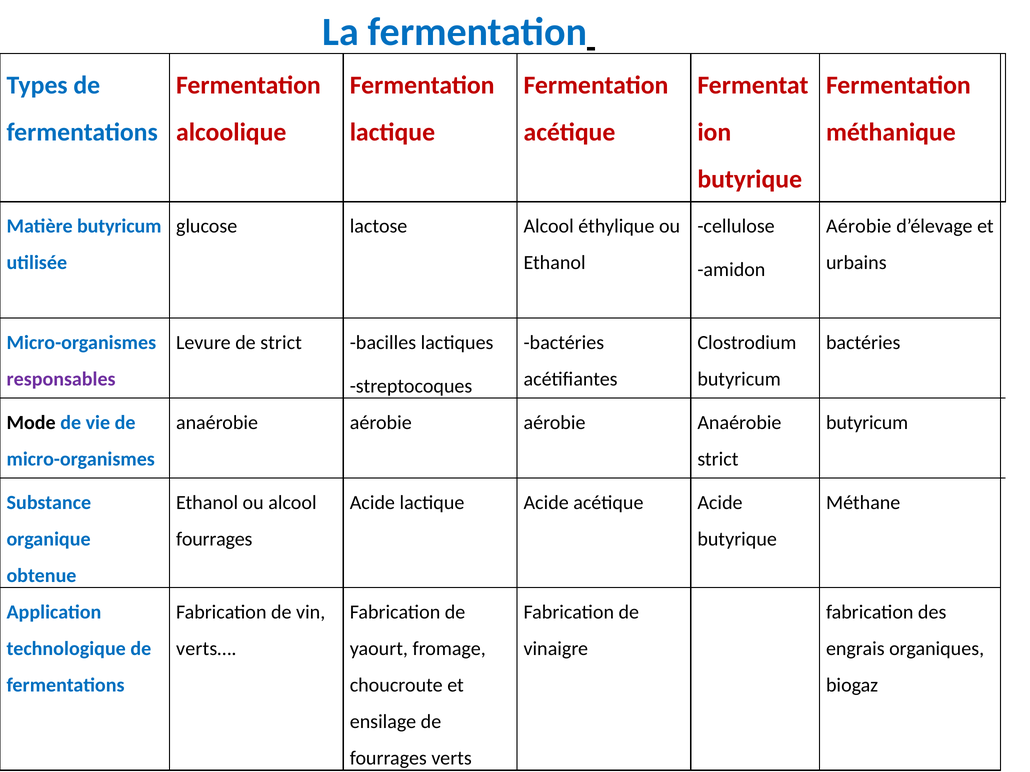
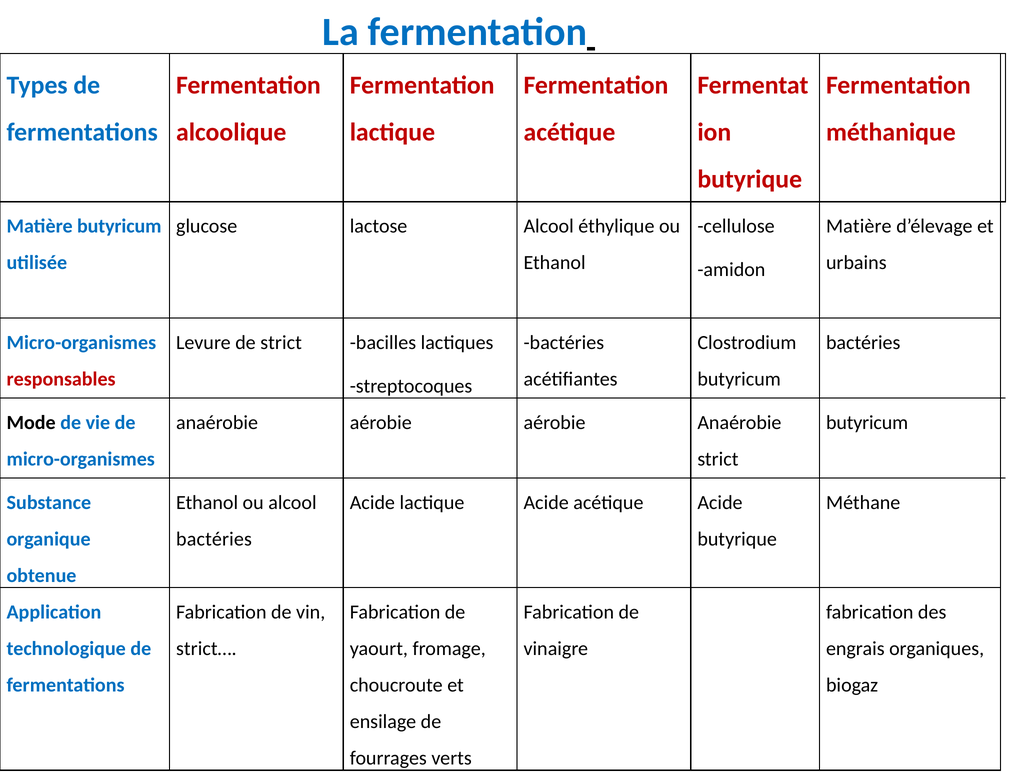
Aérobie: Aérobie -> Matière (859, 226)
responsables colour: purple -> red (61, 379)
fourrages: fourrages -> bactéries (214, 539)
verts…: verts… -> strict… (206, 649)
